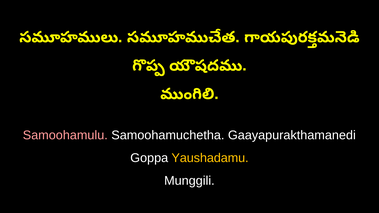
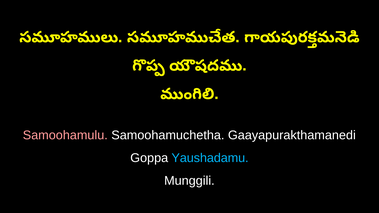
Yaushadamu colour: yellow -> light blue (210, 158)
